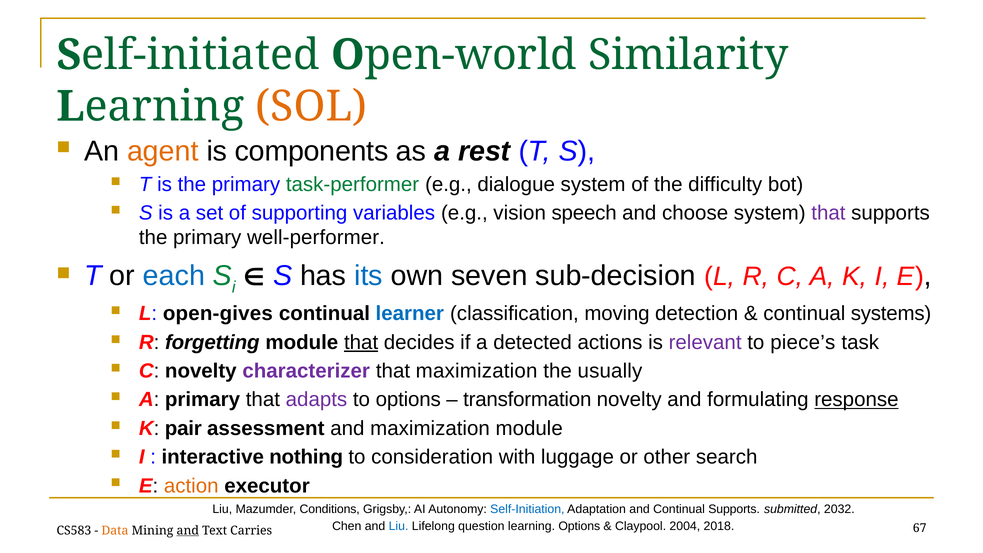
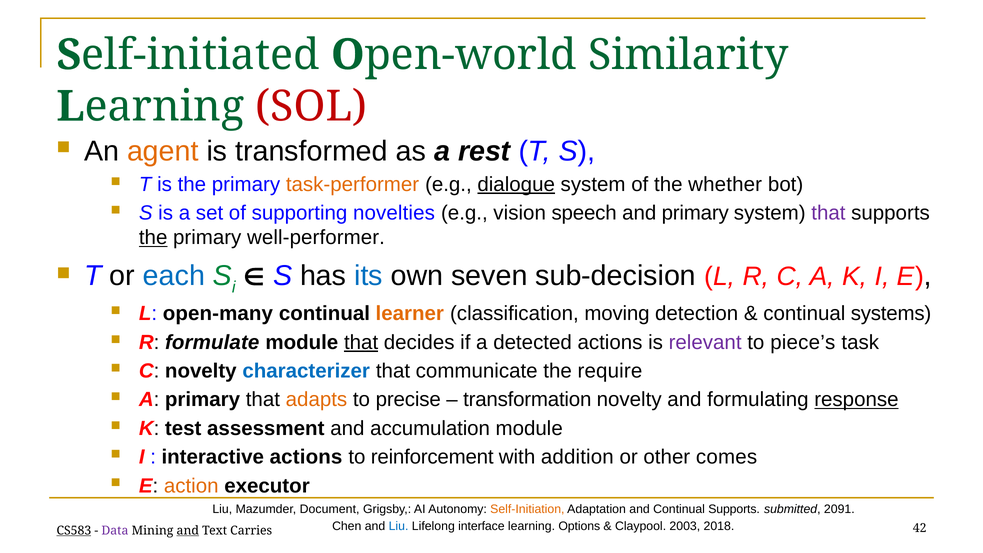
SOL colour: orange -> red (311, 107)
components: components -> transformed (311, 151)
task-performer colour: green -> orange (353, 184)
dialogue underline: none -> present (516, 184)
difficulty: difficulty -> whether (725, 184)
variables: variables -> novelties (394, 213)
and choose: choose -> primary (695, 213)
the underline: none -> present (153, 238)
open-gives: open-gives -> open-many (218, 314)
learner colour: blue -> orange (410, 314)
forgetting: forgetting -> formulate (212, 342)
characterizer colour: purple -> blue (306, 371)
that maximization: maximization -> communicate (477, 371)
usually: usually -> require (610, 371)
adapts colour: purple -> orange (316, 400)
to options: options -> precise (408, 400)
pair: pair -> test (183, 428)
and maximization: maximization -> accumulation (430, 428)
interactive nothing: nothing -> actions (306, 457)
consideration: consideration -> reinforcement (432, 457)
luggage: luggage -> addition (577, 457)
search: search -> comes (727, 457)
Conditions: Conditions -> Document (330, 509)
Self-Initiation colour: blue -> orange (527, 509)
2032: 2032 -> 2091 (839, 509)
question: question -> interface (481, 526)
2004: 2004 -> 2003 (685, 526)
67: 67 -> 42 (920, 528)
CS583 underline: none -> present (74, 530)
Data colour: orange -> purple (115, 530)
